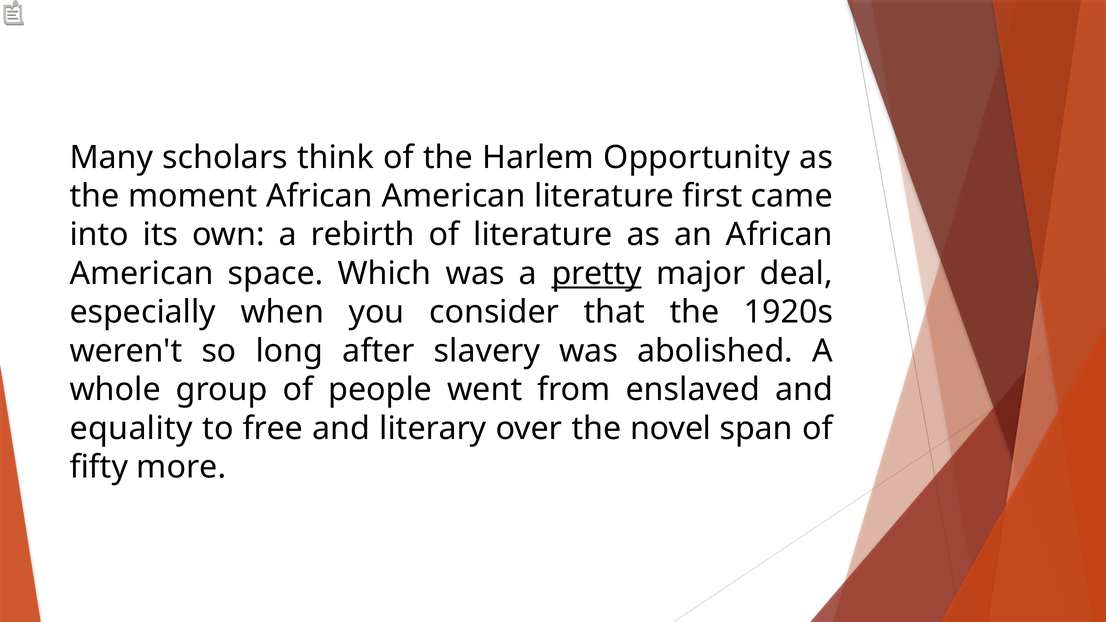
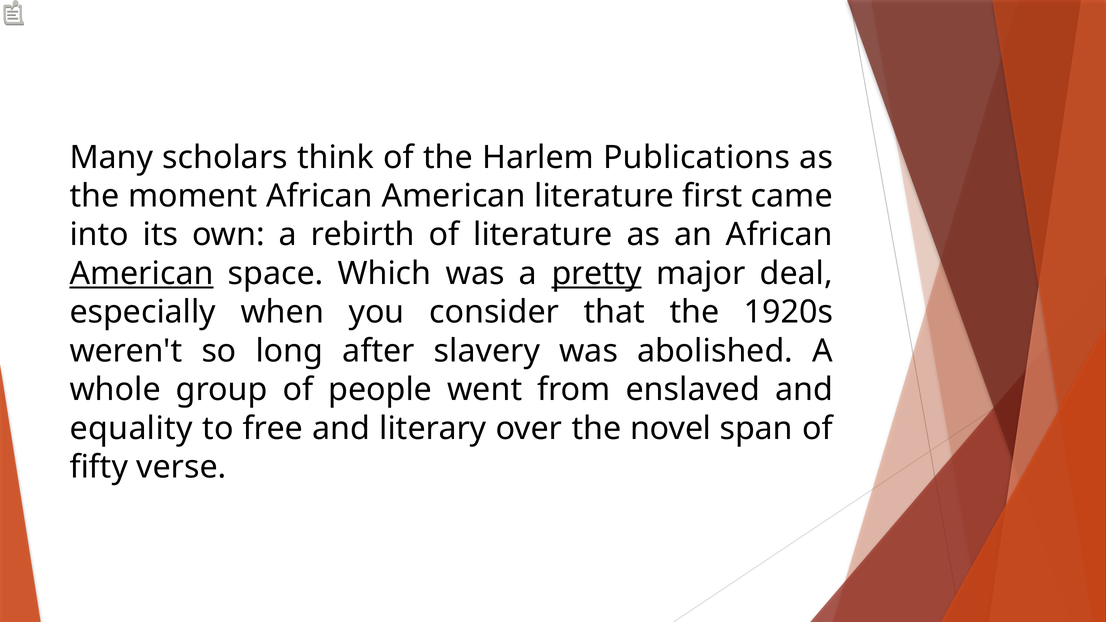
Opportunity: Opportunity -> Publications (697, 157)
American underline: none -> present (142, 274)
more: more -> verse (181, 467)
